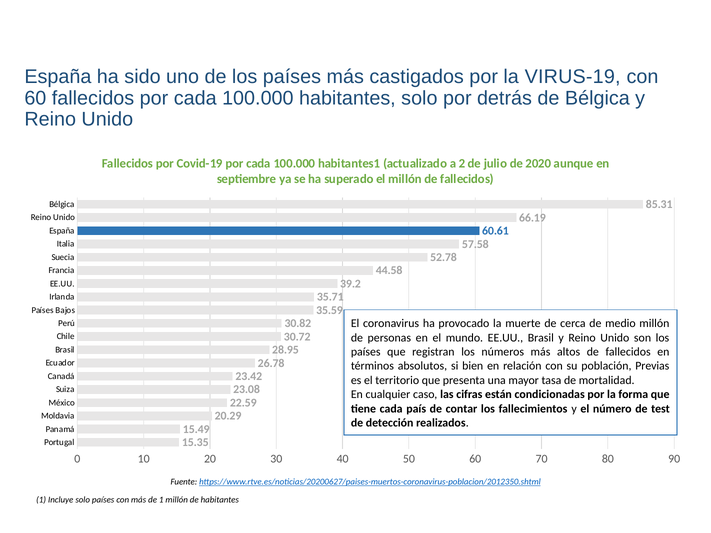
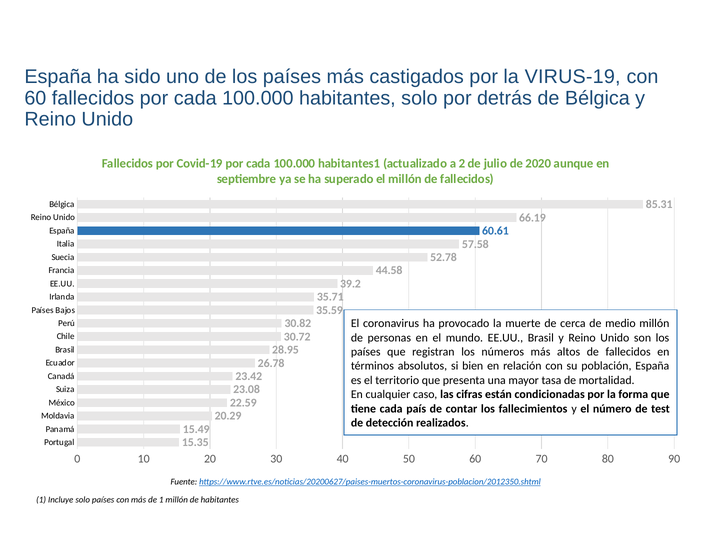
población Previas: Previas -> España (652, 366)
